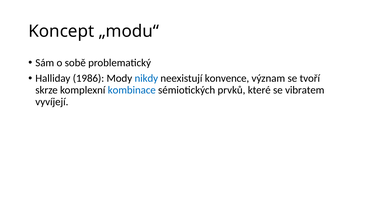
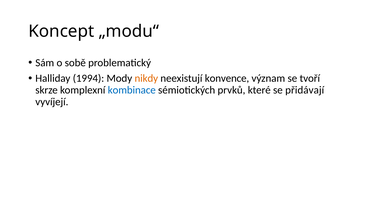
1986: 1986 -> 1994 (88, 78)
nikdy colour: blue -> orange (146, 78)
vibratem: vibratem -> přidávají (305, 90)
